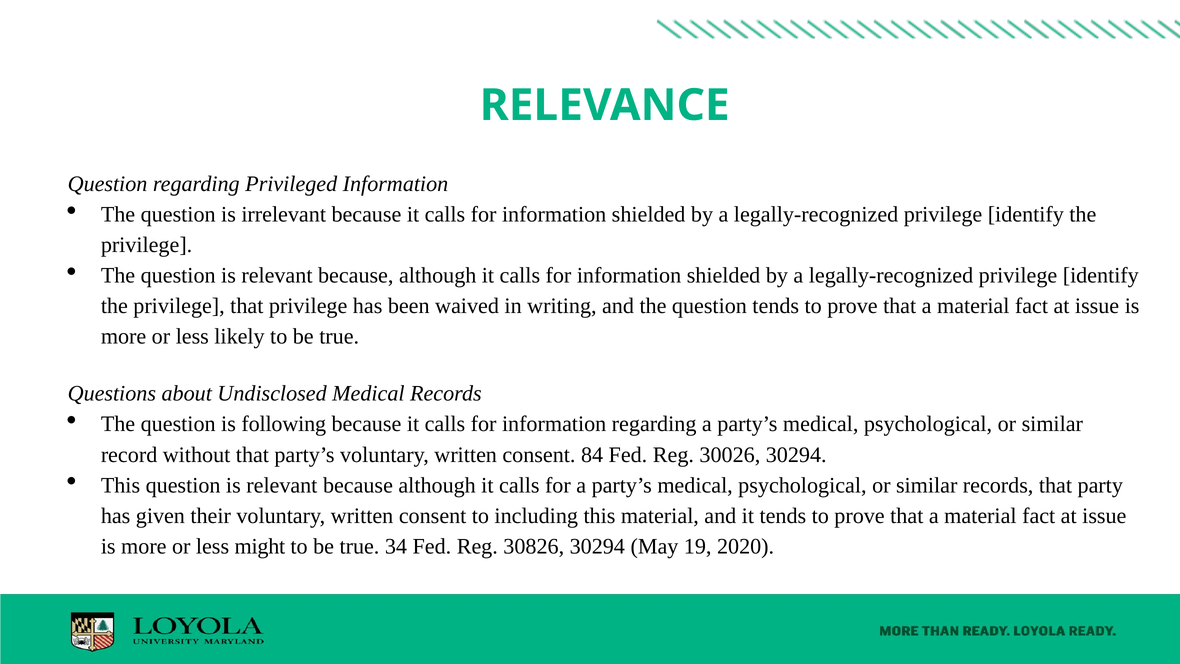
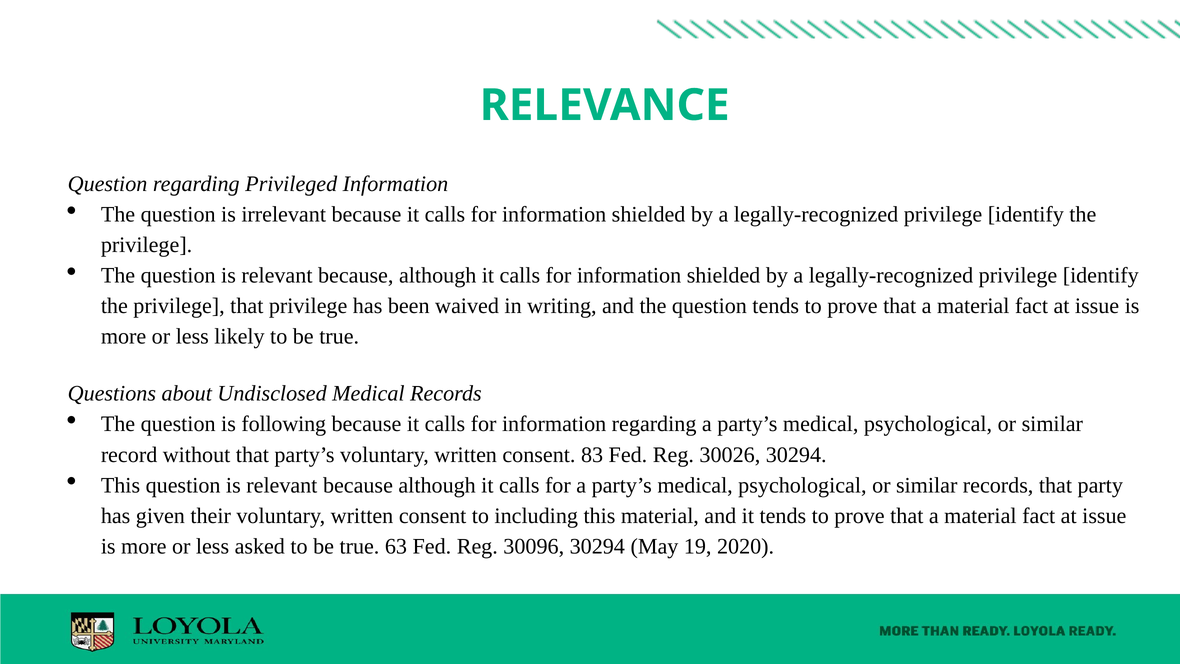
84: 84 -> 83 (592, 455)
might: might -> asked (260, 546)
34: 34 -> 63 (396, 546)
30826: 30826 -> 30096 (534, 546)
